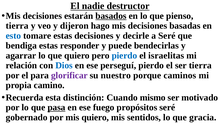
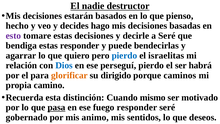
basados underline: present -> none (111, 16)
tierra: tierra -> hecho (17, 26)
dijeron: dijeron -> decides (74, 26)
esto colour: blue -> purple (13, 36)
ser tierra: tierra -> habrá (200, 65)
glorificar colour: purple -> orange (69, 75)
nuestro: nuestro -> dirigido (116, 75)
fuego propósitos: propósitos -> responder (137, 107)
mis quiero: quiero -> animo (95, 117)
gracia: gracia -> deseos (203, 117)
